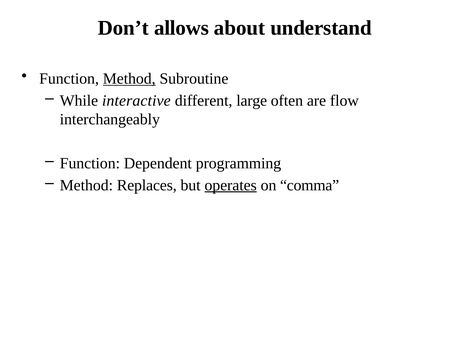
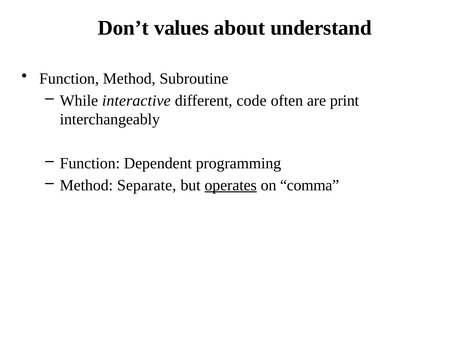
allows: allows -> values (182, 28)
Method underline: present -> none (129, 79)
large: large -> code (252, 101)
flow: flow -> print (344, 101)
Replaces: Replaces -> Separate (147, 185)
